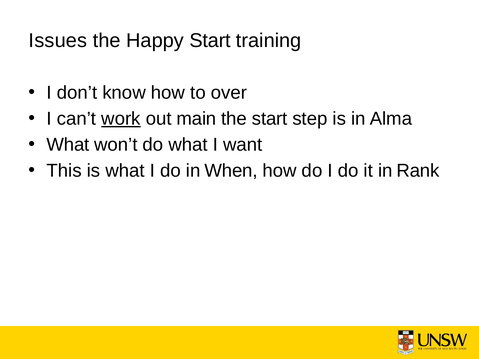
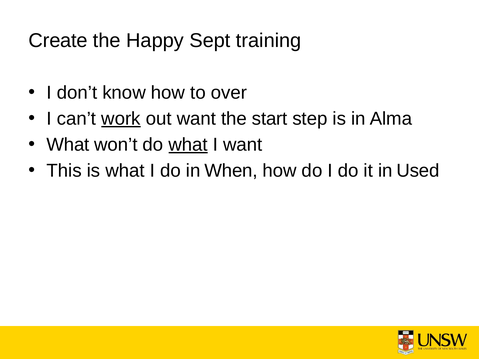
Issues: Issues -> Create (58, 41)
Happy Start: Start -> Sept (210, 41)
out main: main -> want (196, 119)
what underline: none -> present (188, 145)
Rank: Rank -> Used (418, 171)
